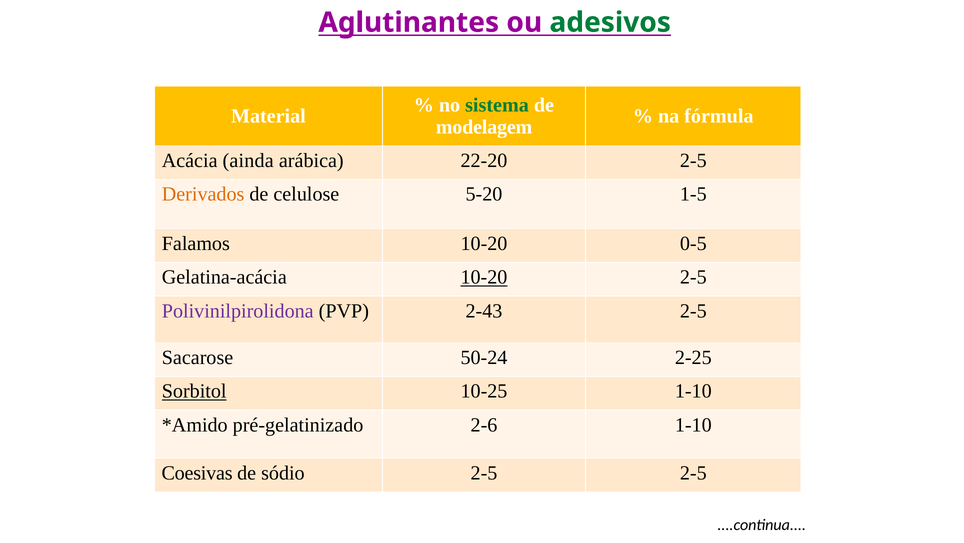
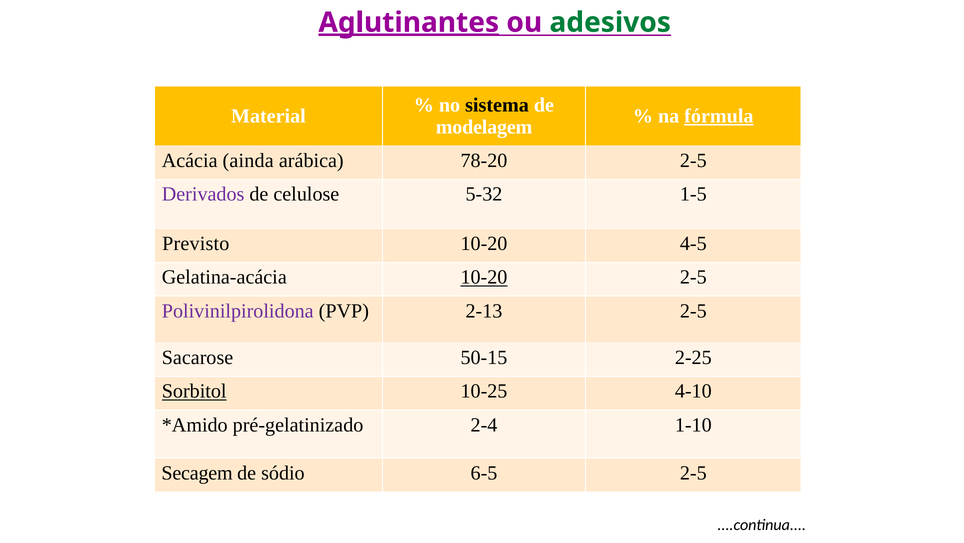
Aglutinantes underline: none -> present (409, 22)
sistema colour: green -> black (497, 105)
fórmula underline: none -> present (719, 116)
22-20: 22-20 -> 78-20 (484, 160)
Derivados colour: orange -> purple (203, 194)
5-20: 5-20 -> 5-32 (484, 194)
Falamos: Falamos -> Previsto (196, 243)
0-5: 0-5 -> 4-5 (693, 243)
2-43: 2-43 -> 2-13 (484, 311)
50-24: 50-24 -> 50-15 (484, 357)
10-25 1-10: 1-10 -> 4-10 (693, 391)
2-6: 2-6 -> 2-4 (484, 424)
Coesivas: Coesivas -> Secagem (197, 472)
sódio 2-5: 2-5 -> 6-5 (484, 472)
